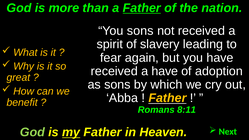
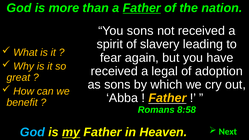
a have: have -> legal (165, 71)
8:11: 8:11 -> 8:58 (187, 110)
God colour: light green -> light blue (32, 132)
